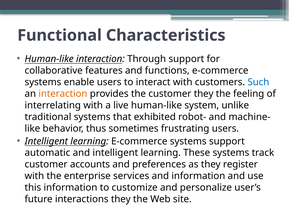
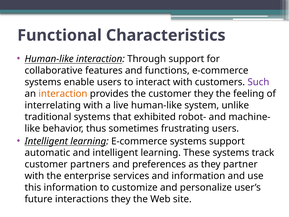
Such colour: blue -> purple (258, 82)
accounts: accounts -> partners (90, 164)
register: register -> partner (240, 164)
